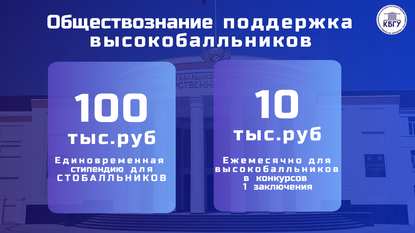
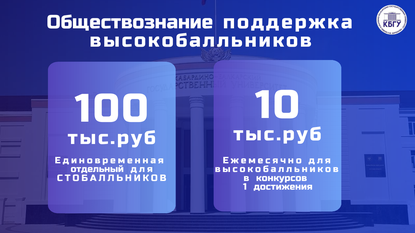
стипендию: стипендию -> отдельный (97, 170)
заключения: заключения -> достижения (283, 187)
